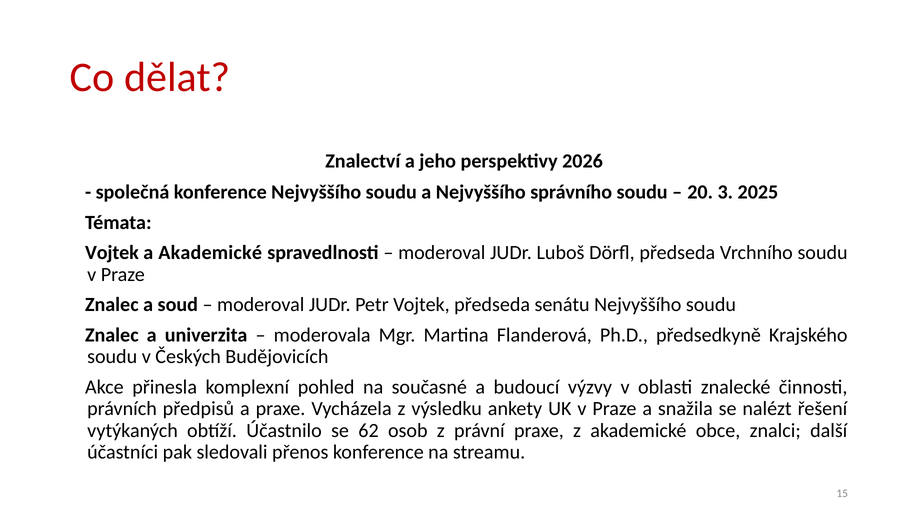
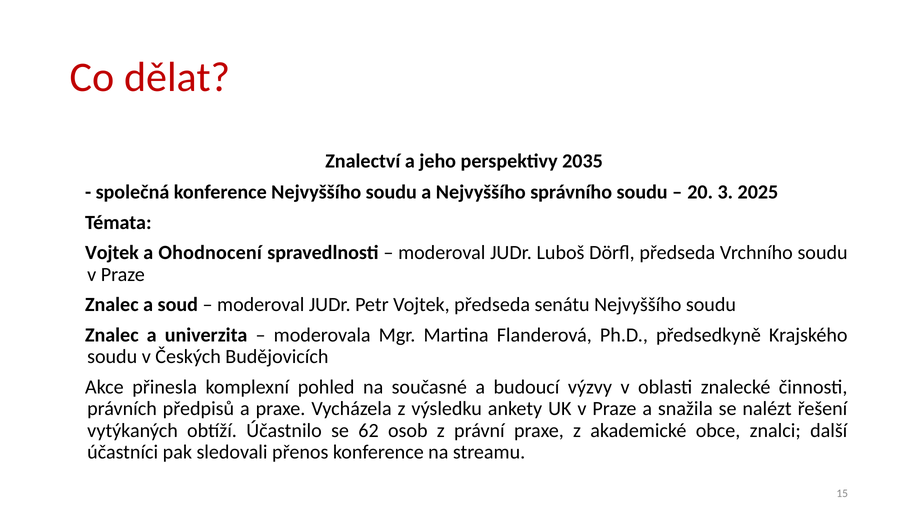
2026: 2026 -> 2035 (583, 161)
a Akademické: Akademické -> Ohodnocení (210, 252)
